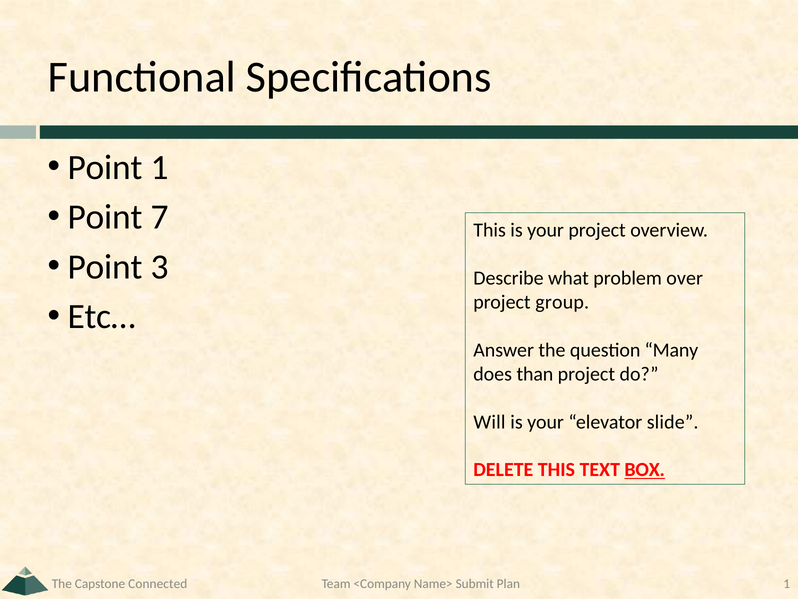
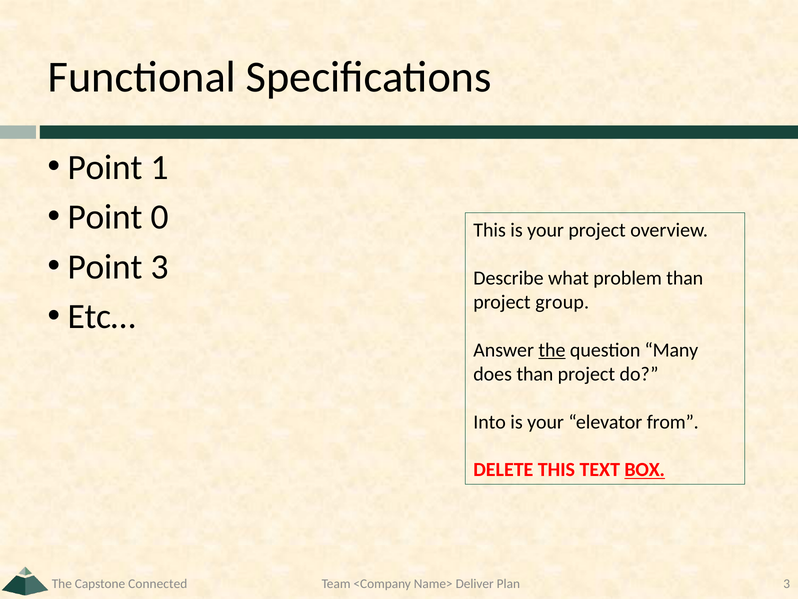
7: 7 -> 0 (160, 217)
problem over: over -> than (685, 278)
the underline: none -> present (552, 350)
Will: Will -> Into (490, 422)
slide: slide -> from (673, 422)
Submit: Submit -> Deliver (475, 583)
Plan 1: 1 -> 3 (787, 583)
